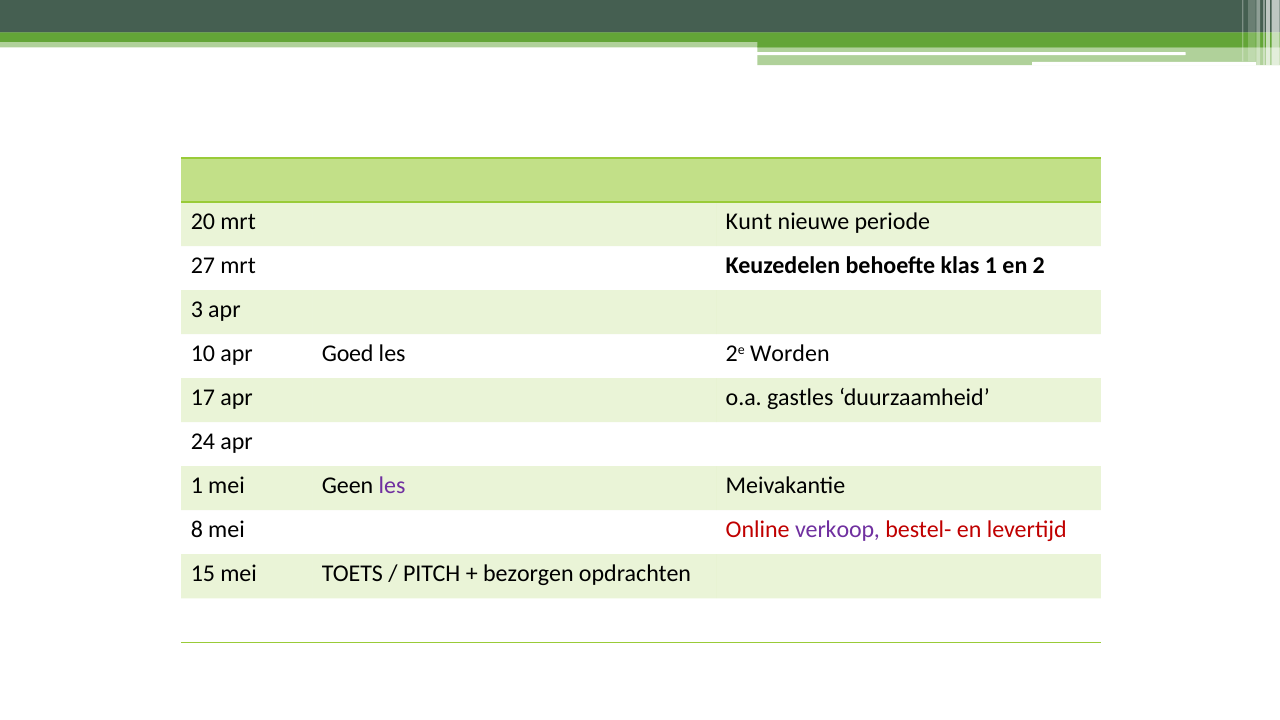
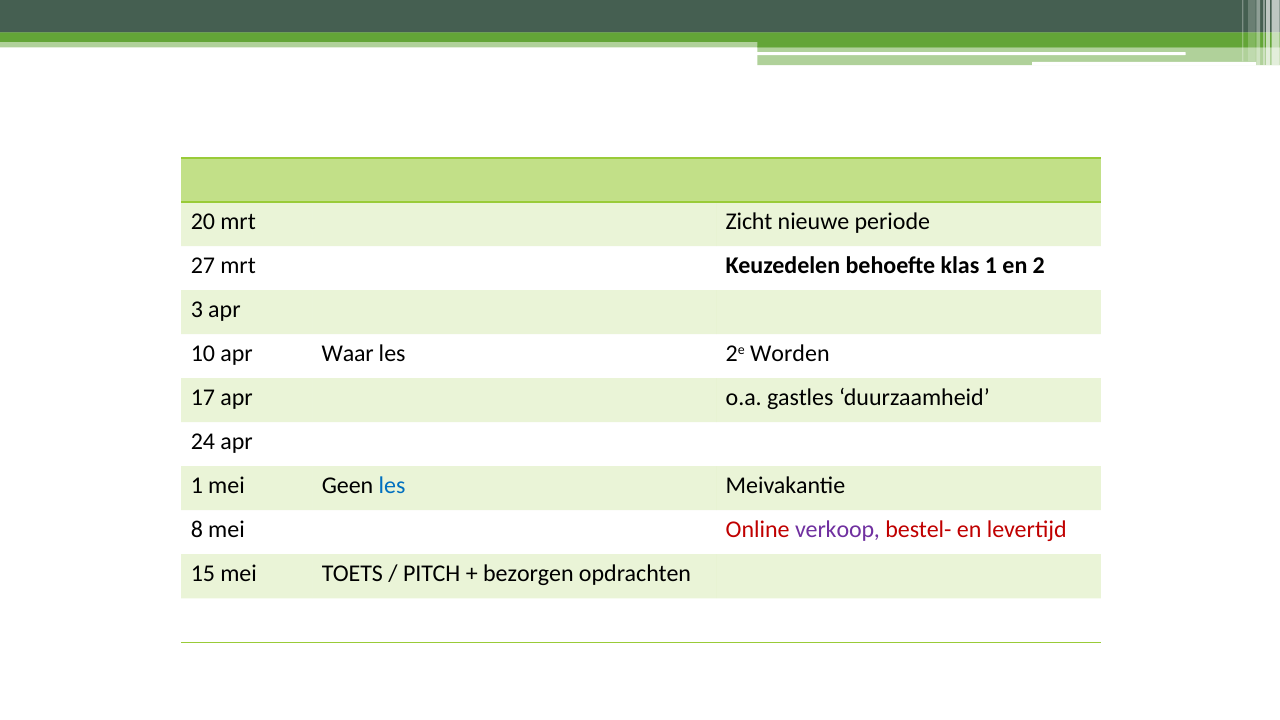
Kunt: Kunt -> Zicht (749, 222)
Goed: Goed -> Waar (348, 354)
les colour: purple -> blue (392, 486)
